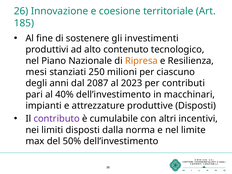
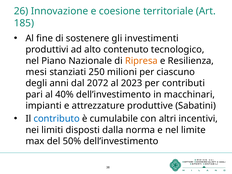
2087: 2087 -> 2072 (98, 83)
produttive Disposti: Disposti -> Sabatini (196, 106)
contributo colour: purple -> blue (57, 119)
